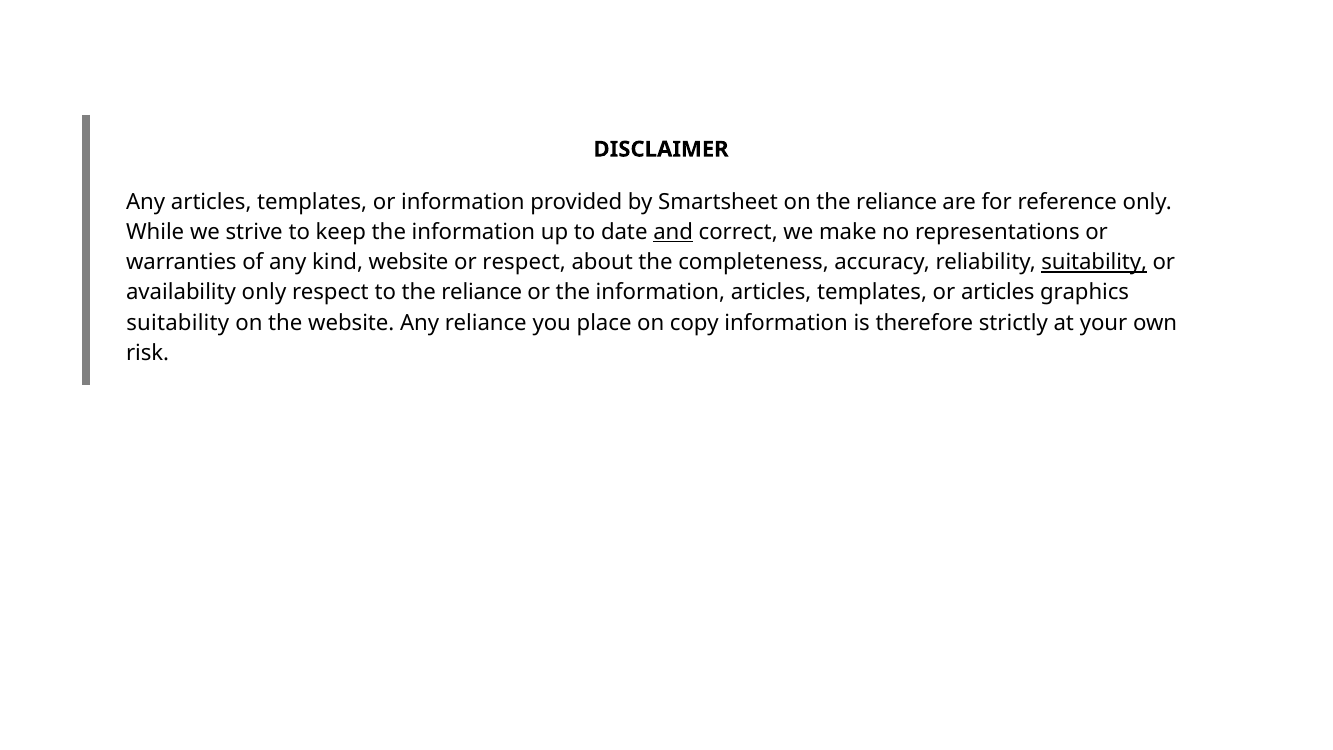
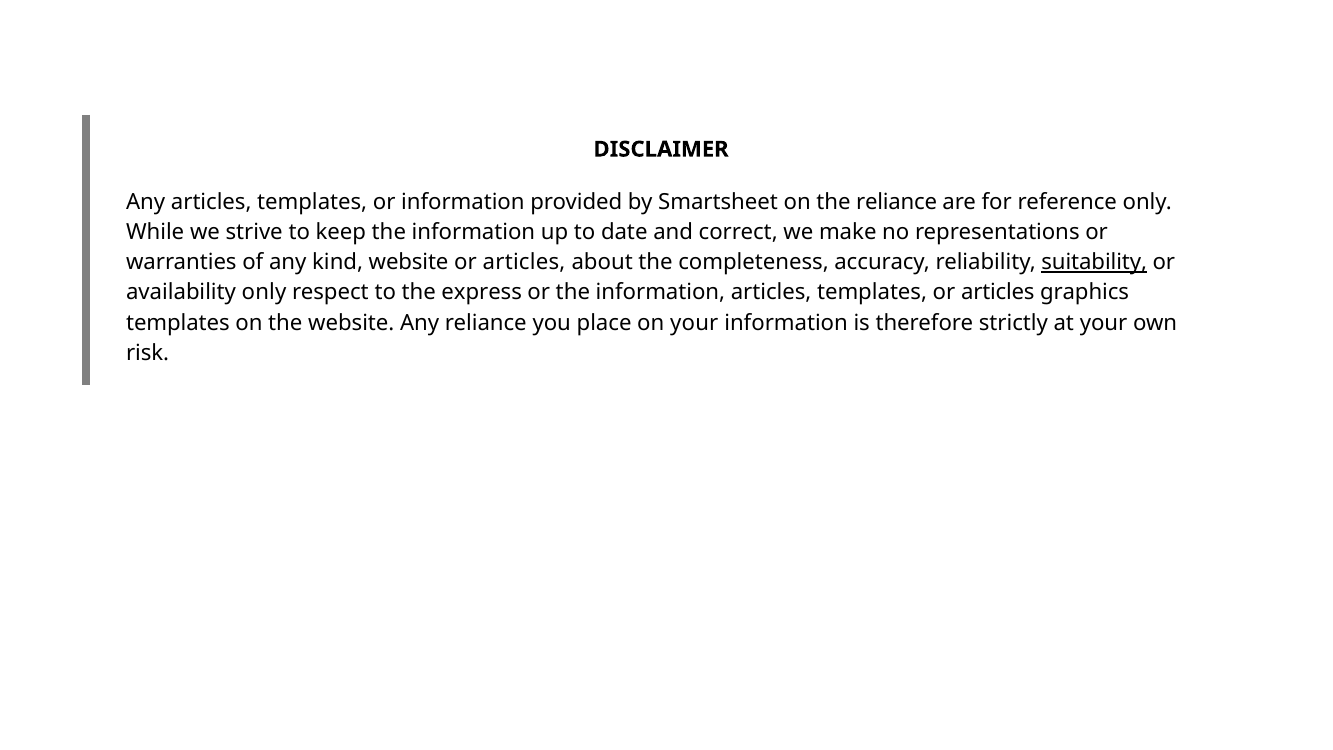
and underline: present -> none (673, 232)
respect: respect -> articles (524, 262)
to the reliance: reliance -> express (482, 293)
suitability: suitability -> templates (178, 323)
on copy: copy -> your (694, 323)
